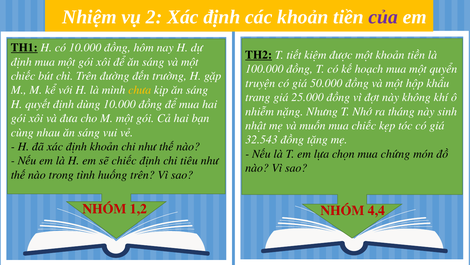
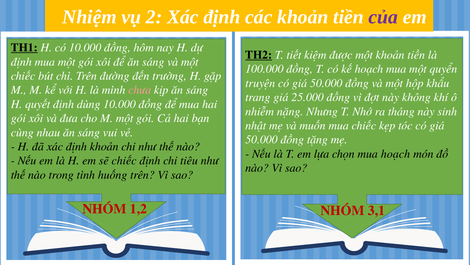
chưa colour: yellow -> pink (140, 90)
32.543: 32.543 -> 50.000 (261, 139)
mua chứng: chứng -> hoạch (395, 154)
4,4: 4,4 -> 3,1 (376, 210)
